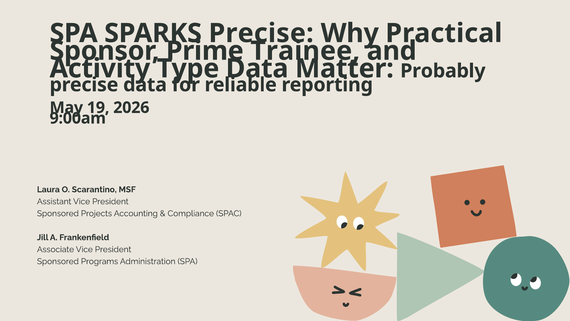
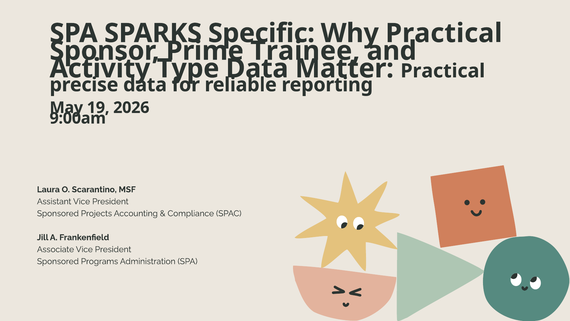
SPARKS Precise: Precise -> Specific (261, 33)
Probably: Probably -> Practical (443, 71)
